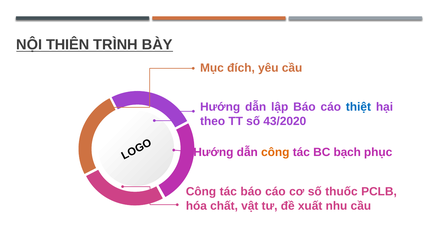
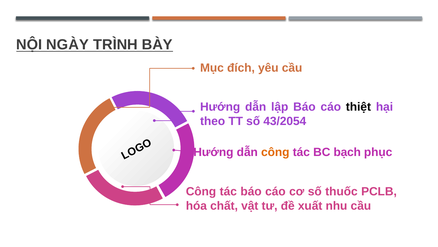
THIÊN: THIÊN -> NGÀY (68, 45)
thiệt colour: blue -> black (358, 107)
43/2020: 43/2020 -> 43/2054 (285, 121)
